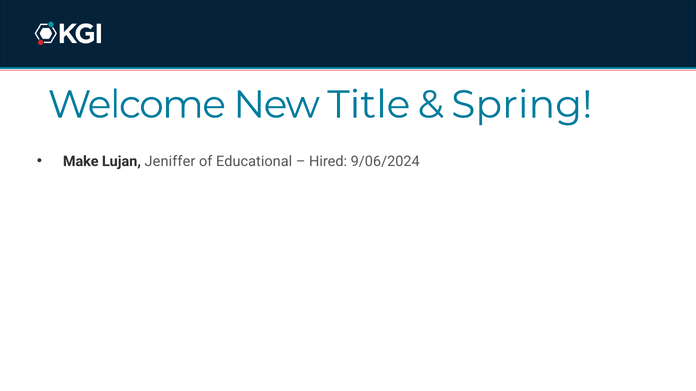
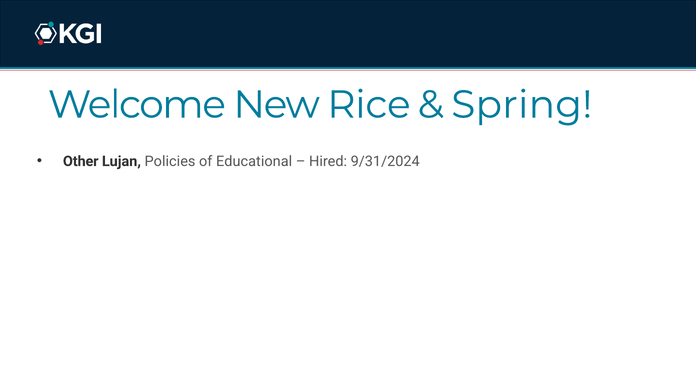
Title: Title -> Rice (369, 105)
Make: Make -> Other (81, 161)
Jeniffer: Jeniffer -> Policies (170, 161)
9/06/2024: 9/06/2024 -> 9/31/2024 (385, 161)
